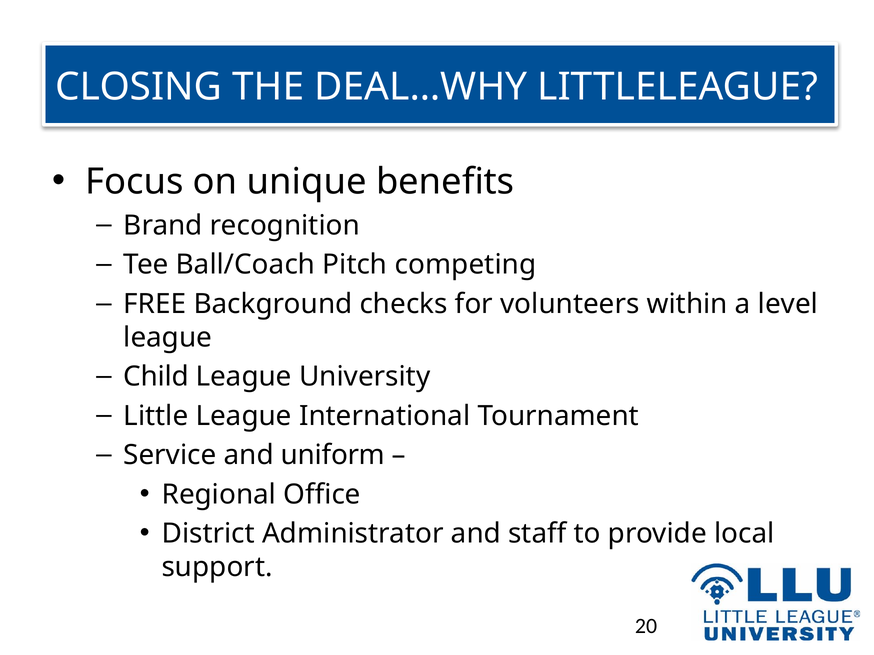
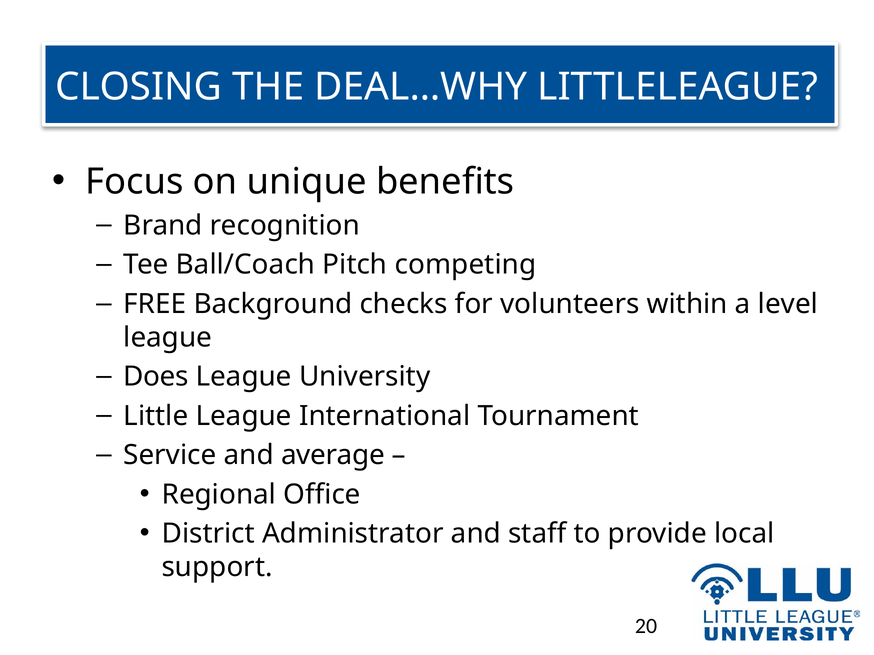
Child: Child -> Does (156, 377)
uniform: uniform -> average (333, 455)
